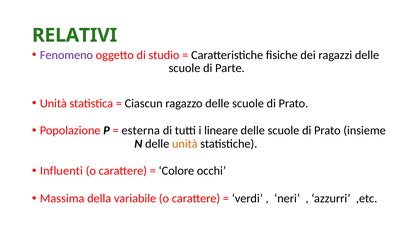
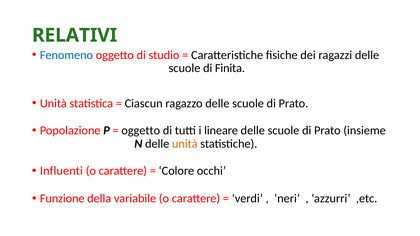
Fenomeno colour: purple -> blue (66, 55)
Parte: Parte -> Finita (230, 68)
esterna: esterna -> oggetto (141, 131)
Massima: Massima -> Funzione (62, 199)
